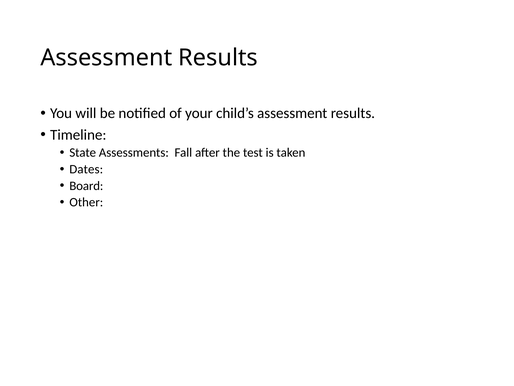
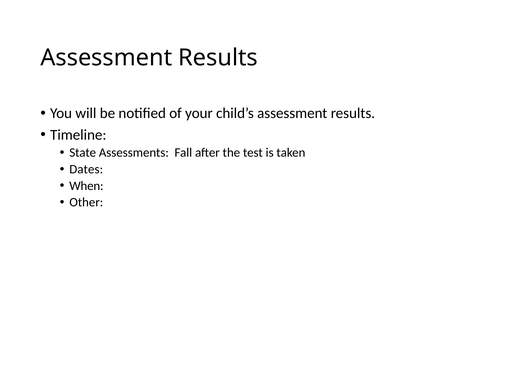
Board: Board -> When (86, 186)
